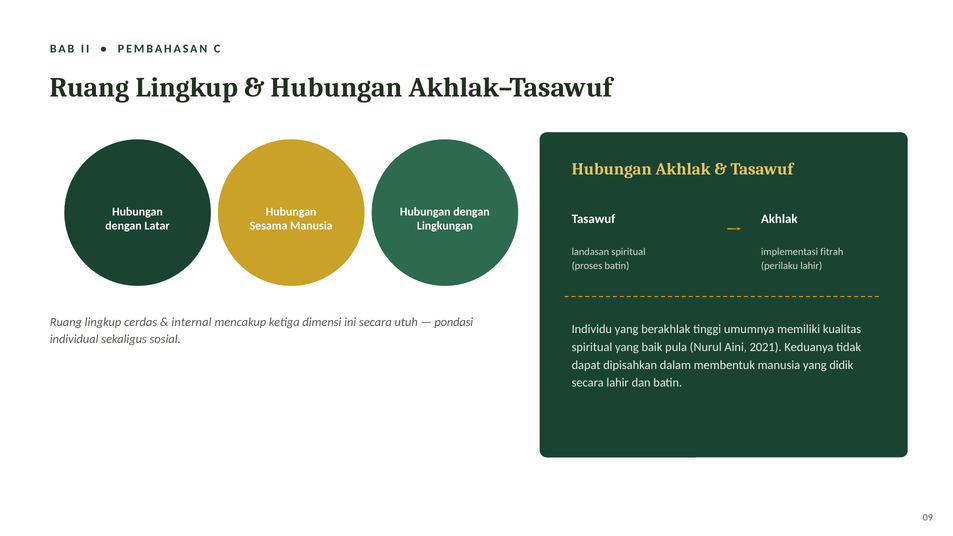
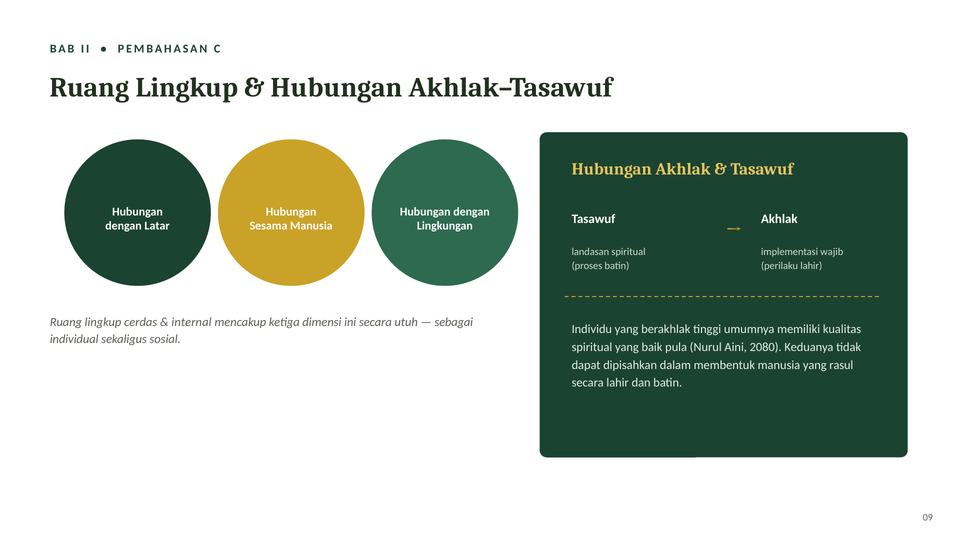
fitrah: fitrah -> wajib (832, 252)
pondasi: pondasi -> sebagai (454, 322)
2021: 2021 -> 2080 (766, 347)
didik: didik -> rasul (841, 365)
